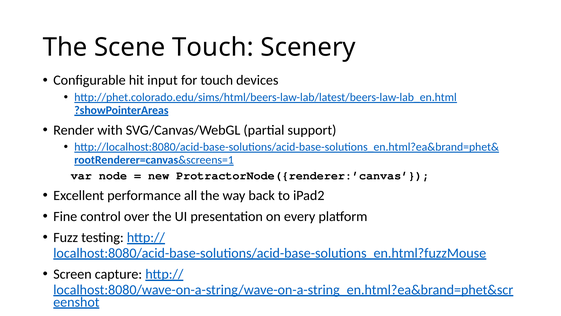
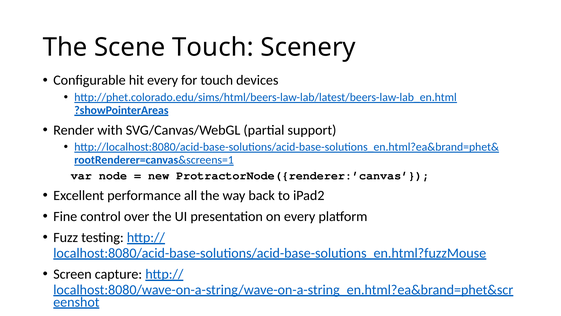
hit input: input -> every (163, 80)
